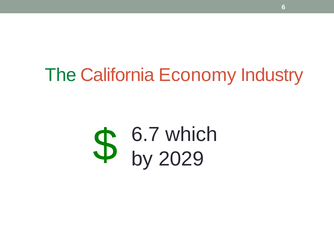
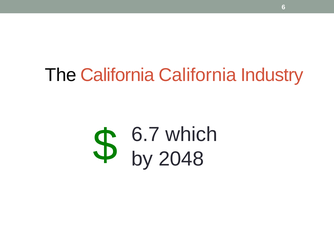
The colour: green -> black (61, 75)
California Economy: Economy -> California (198, 75)
2029: 2029 -> 2048 (181, 159)
